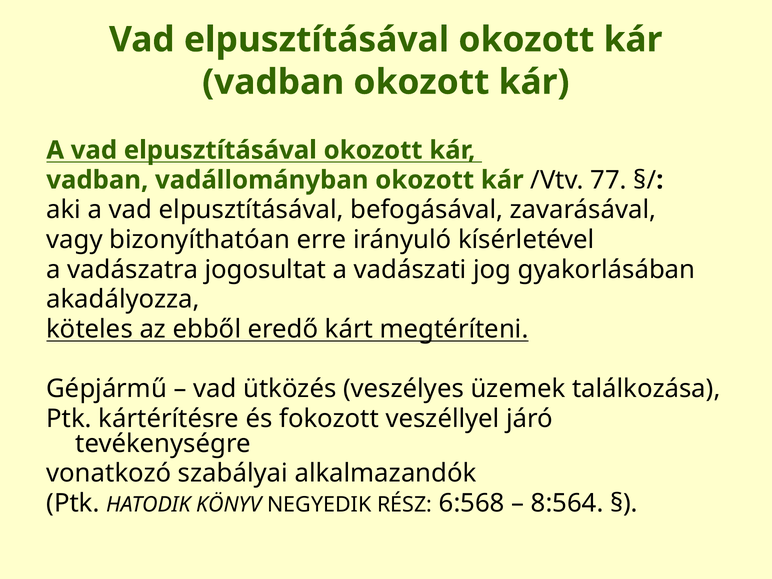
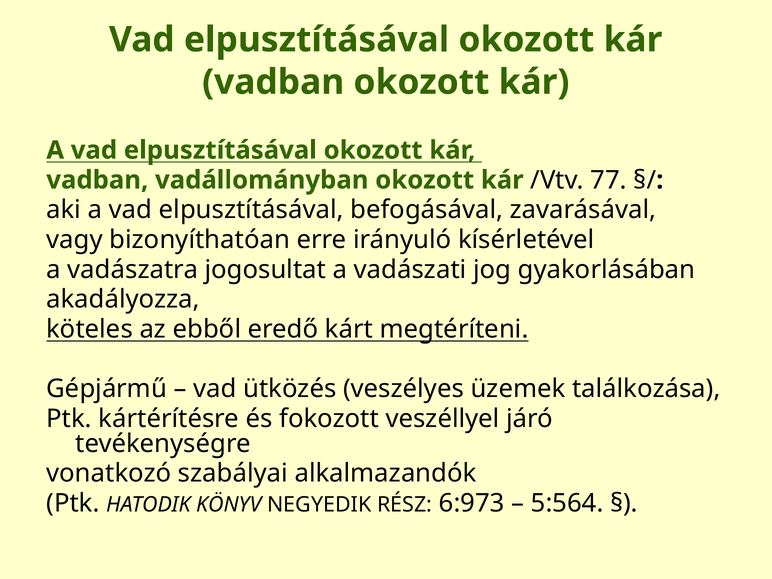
6:568: 6:568 -> 6:973 (472, 503)
8:564: 8:564 -> 5:564 (567, 503)
